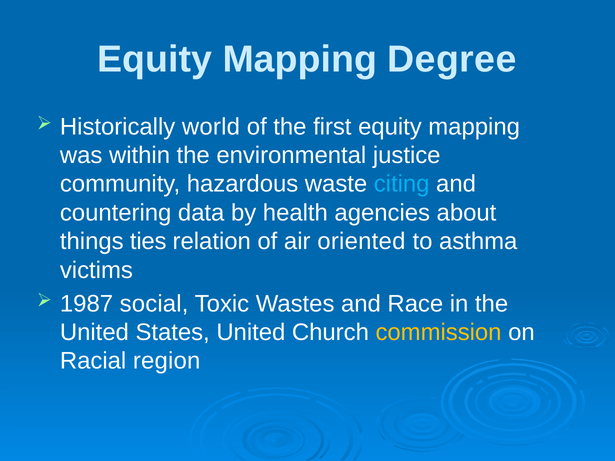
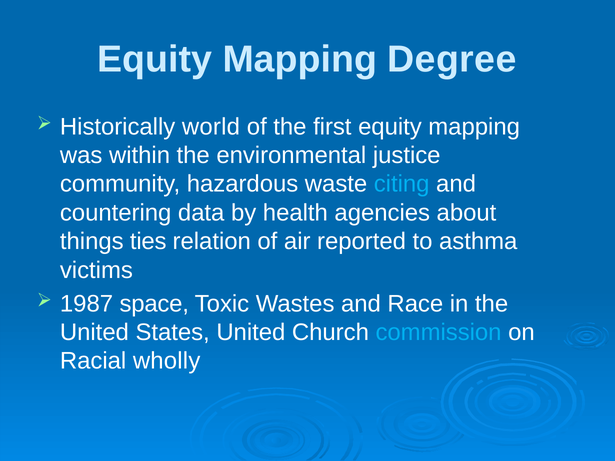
oriented: oriented -> reported (362, 242)
social: social -> space (154, 304)
commission colour: yellow -> light blue (439, 333)
region: region -> wholly (167, 361)
